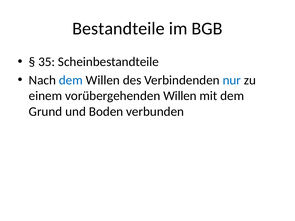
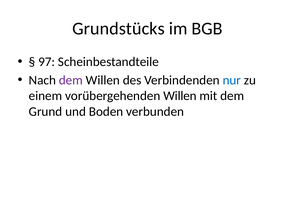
Bestandteile: Bestandteile -> Grundstücks (119, 29)
35: 35 -> 97 (47, 62)
dem colour: blue -> purple (71, 80)
